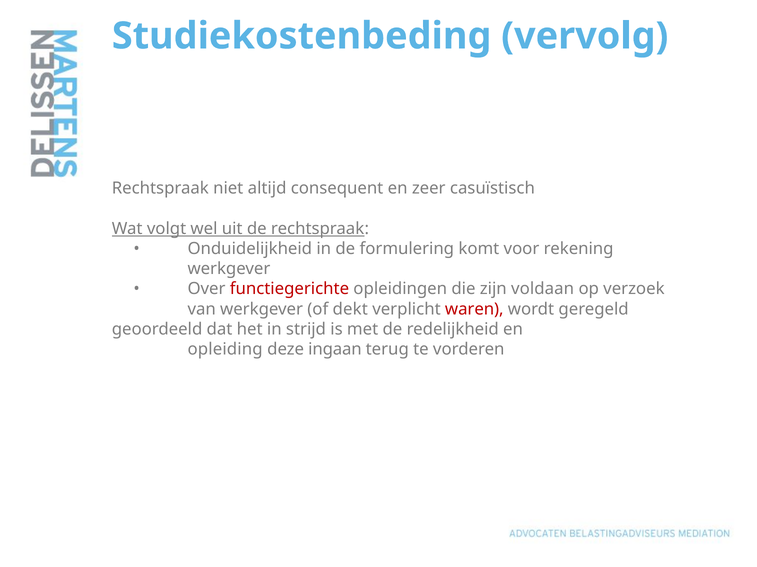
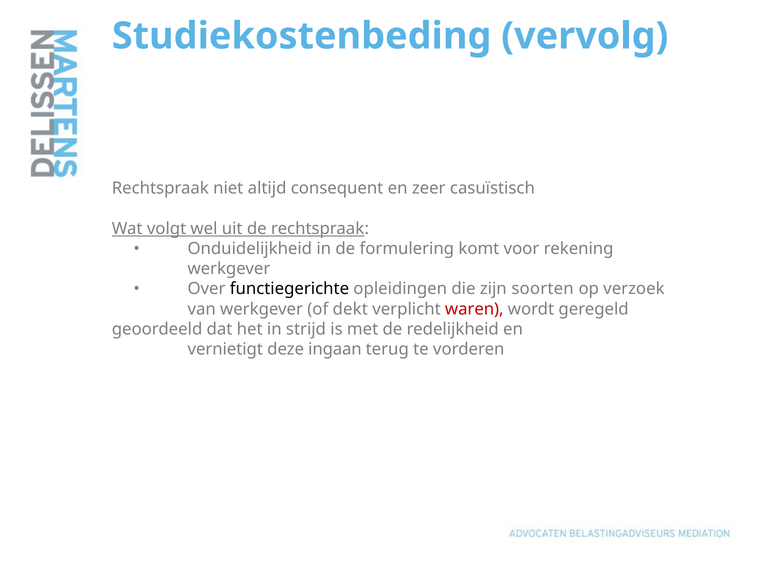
functiegerichte colour: red -> black (289, 289)
voldaan: voldaan -> soorten (543, 289)
opleiding: opleiding -> vernietigt (225, 350)
